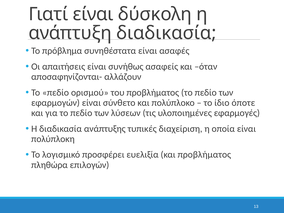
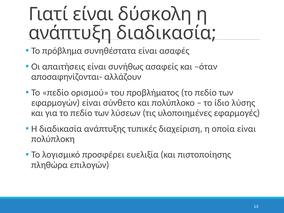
όποτε: όποτε -> λύσης (243, 103)
και προβλήματος: προβλήματος -> πιστοποίησης (204, 155)
